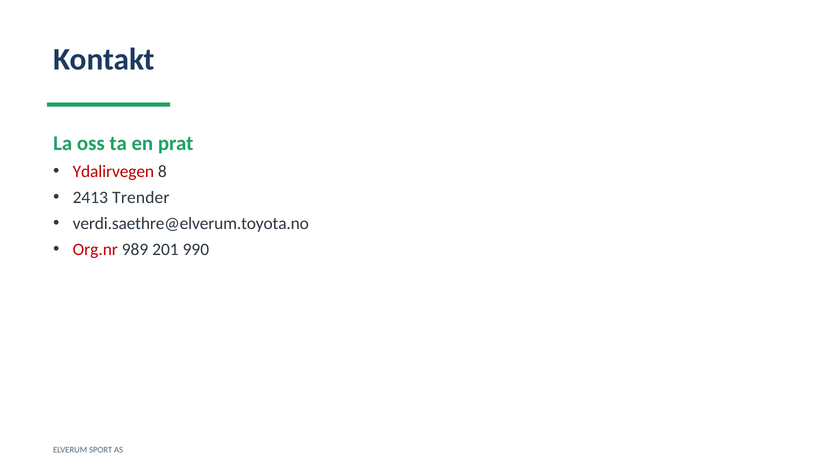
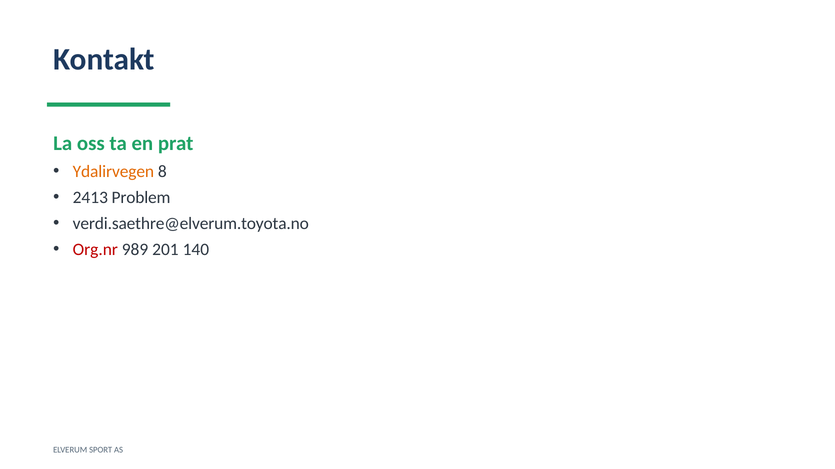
Ydalirvegen colour: red -> orange (113, 172)
Trender: Trender -> Problem (141, 198)
990: 990 -> 140 (196, 250)
